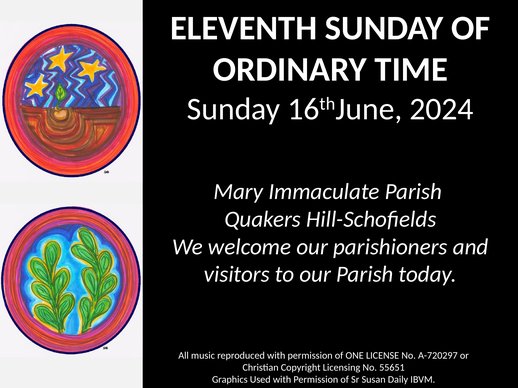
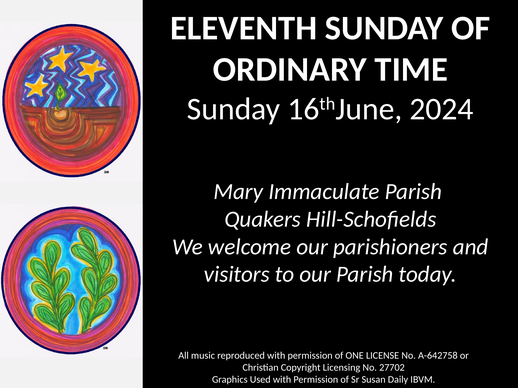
A-720297: A-720297 -> A-642758 (438, 356)
55651: 55651 -> 27702 (392, 368)
